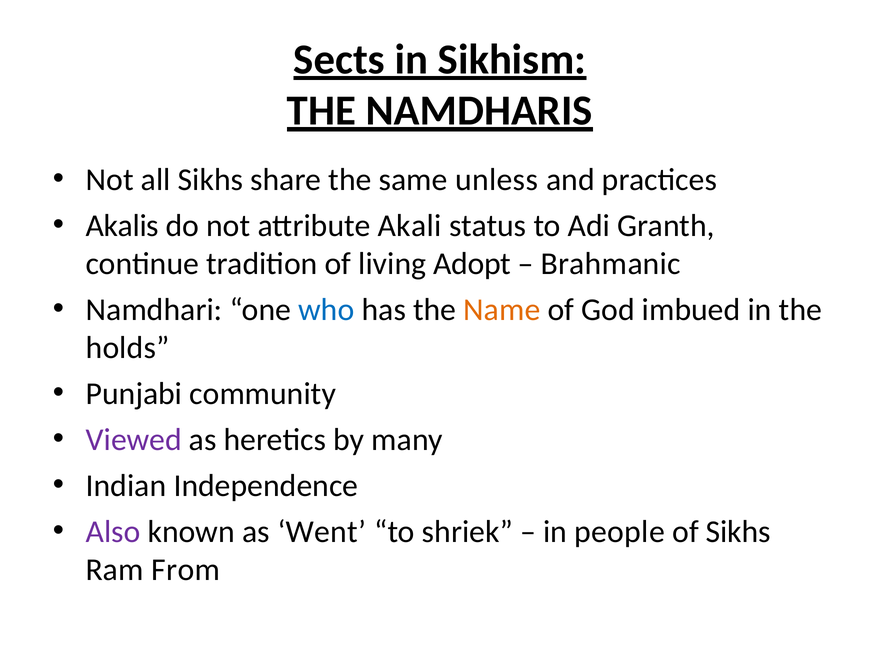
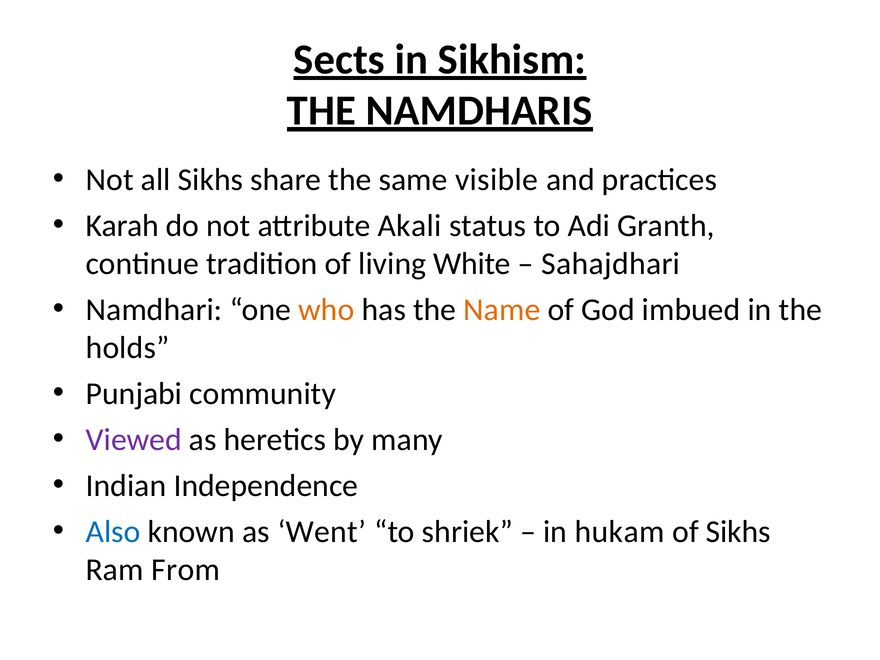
unless: unless -> visible (497, 180)
Akalis: Akalis -> Karah (122, 226)
Adopt: Adopt -> White (472, 264)
Brahmanic: Brahmanic -> Sahajdhari (611, 264)
who colour: blue -> orange (326, 310)
Also colour: purple -> blue (113, 532)
people: people -> hukam (620, 532)
